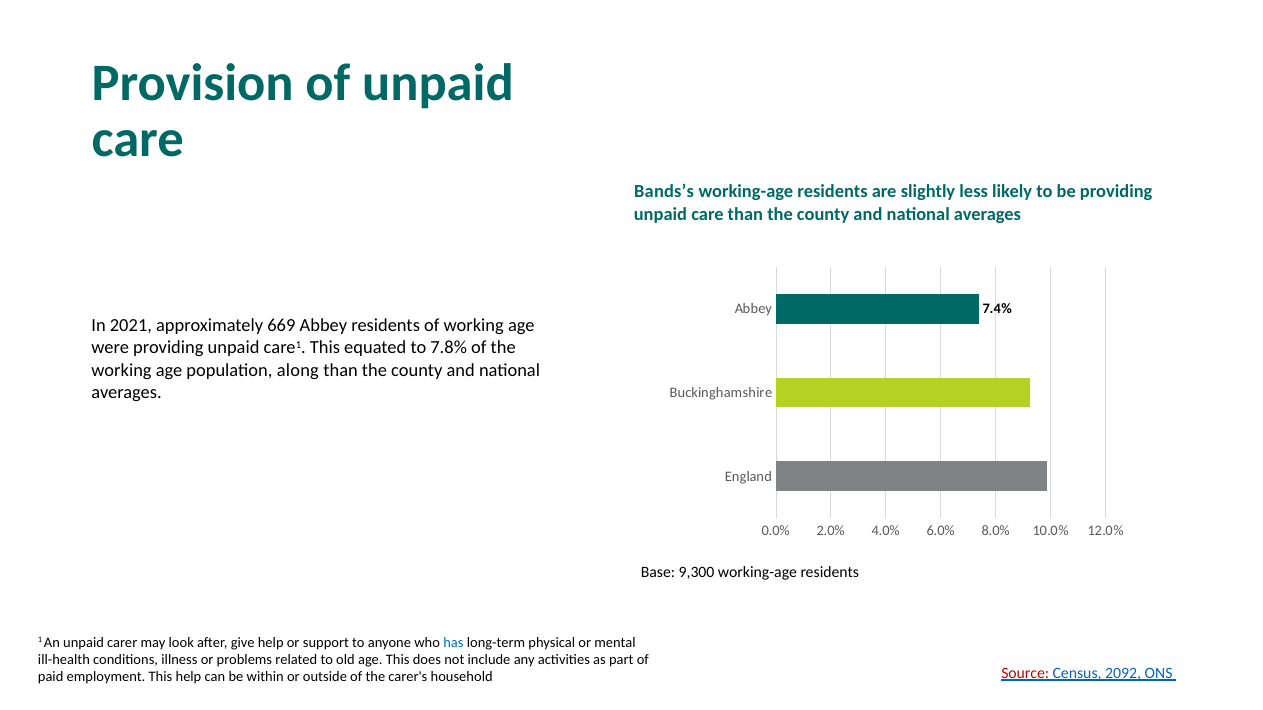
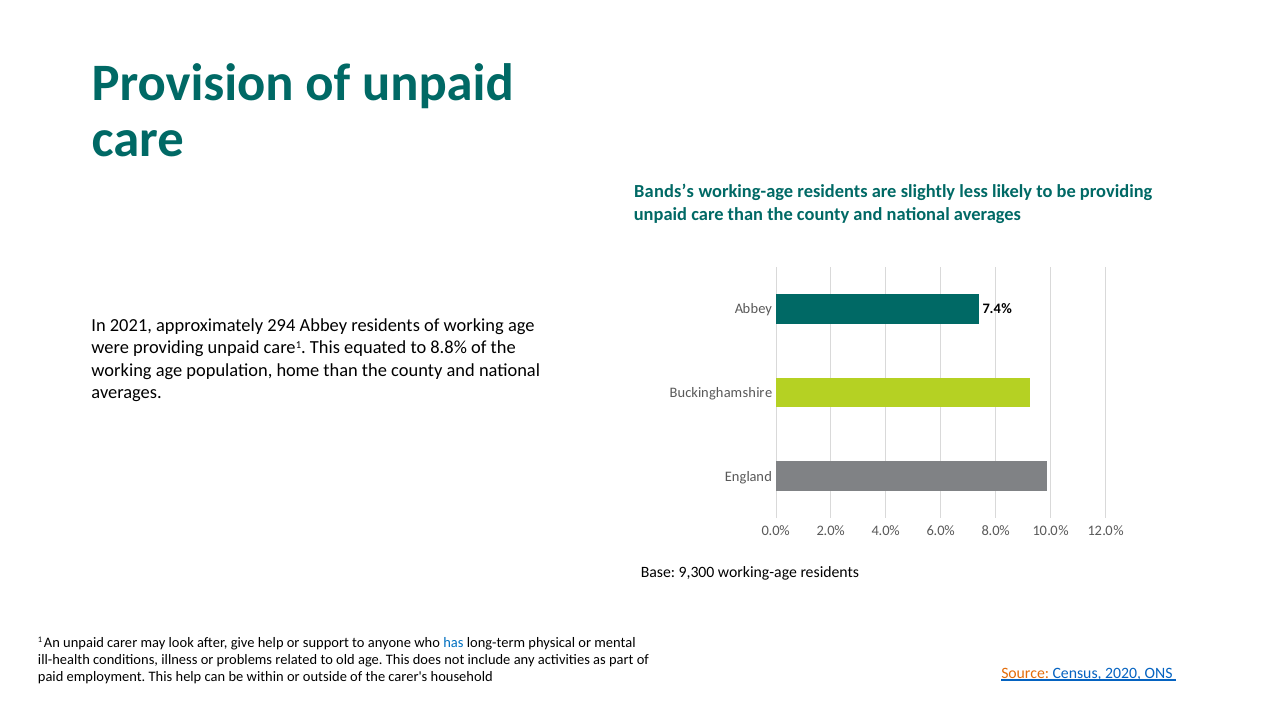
669: 669 -> 294 (281, 326)
7.8%: 7.8% -> 8.8% (449, 348)
along: along -> home (298, 370)
Source colour: red -> orange (1025, 673)
2092: 2092 -> 2020 (1123, 673)
